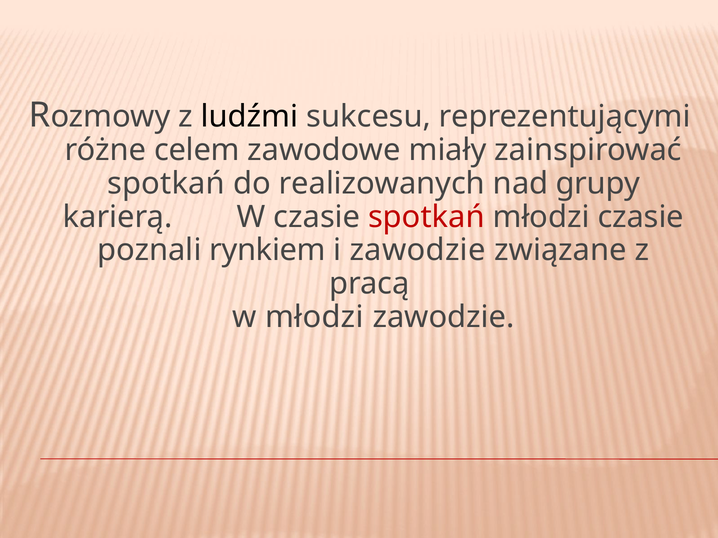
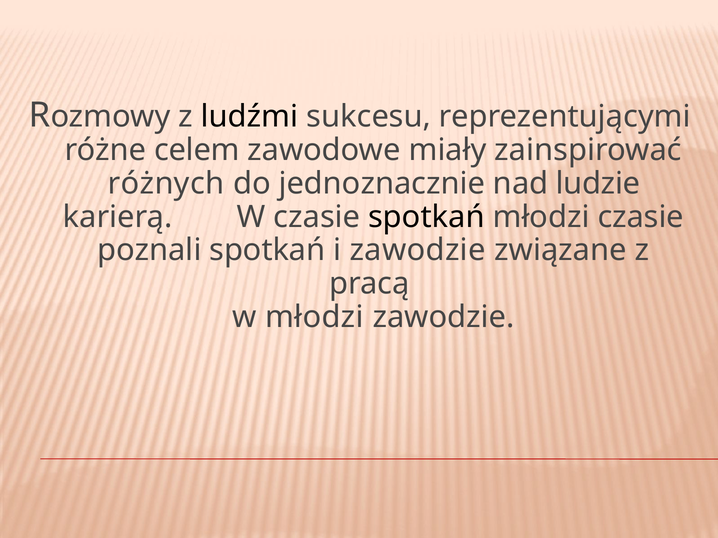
spotkań: spotkań -> różnych (166, 184)
realizowanych: realizowanych -> jednoznacznie (382, 184)
grupy: grupy -> ludzie (598, 184)
spotkań colour: red -> black (426, 217)
poznali rynkiem: rynkiem -> spotkań (267, 251)
